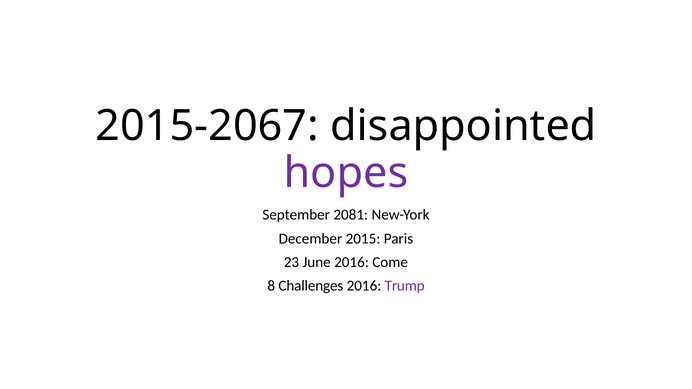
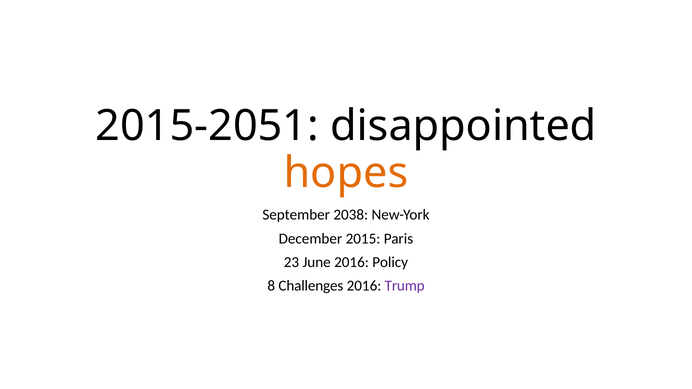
2015-2067: 2015-2067 -> 2015-2051 (207, 126)
hopes colour: purple -> orange (346, 173)
2081: 2081 -> 2038 (351, 215)
Come: Come -> Policy (390, 262)
